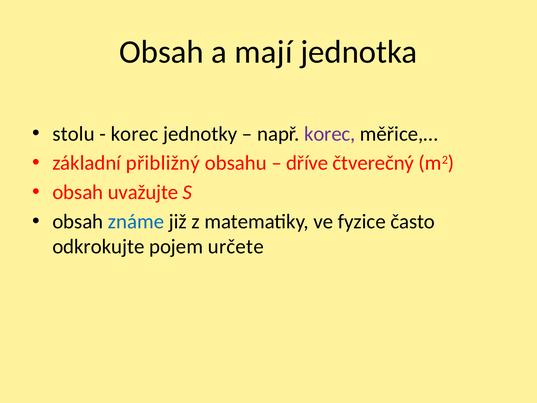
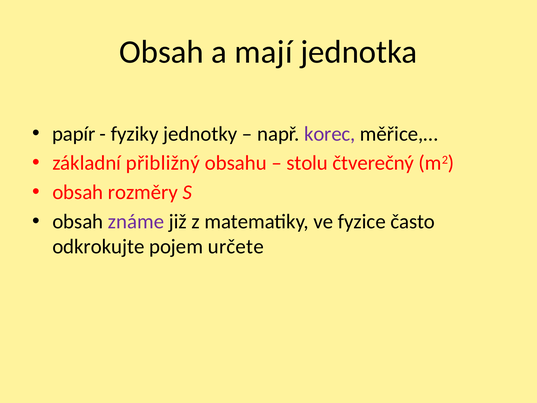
stolu: stolu -> papír (74, 134)
korec: korec -> fyziky (135, 134)
dříve: dříve -> stolu (307, 163)
uvažujte: uvažujte -> rozměry (143, 192)
známe colour: blue -> purple (136, 222)
